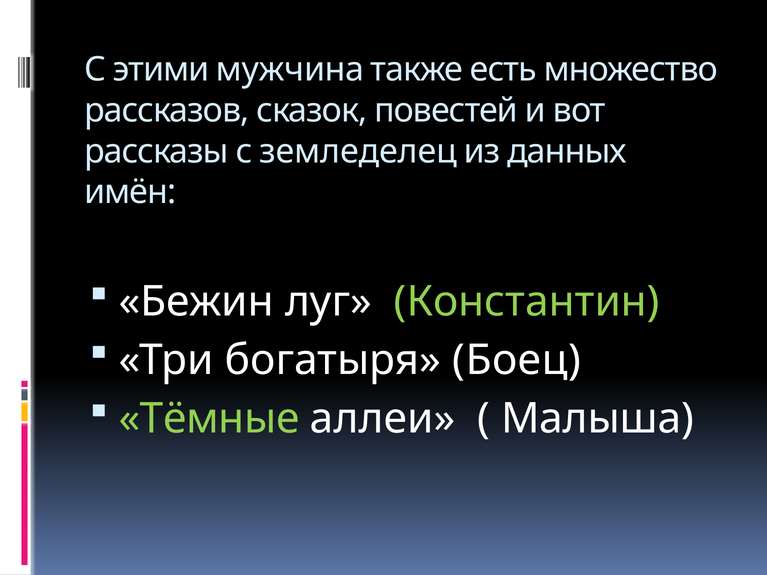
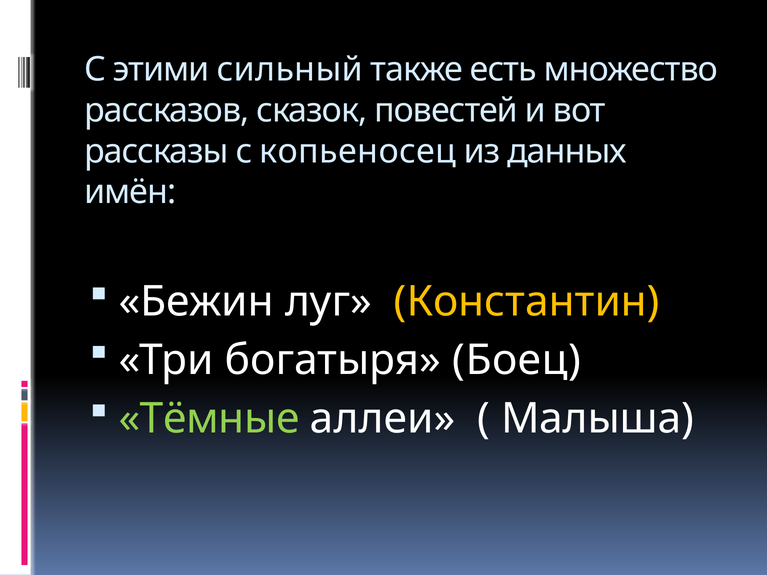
мужчина: мужчина -> сильный (290, 70)
земледелец: земледелец -> копьеносец (358, 151)
Константин colour: light green -> yellow (527, 302)
